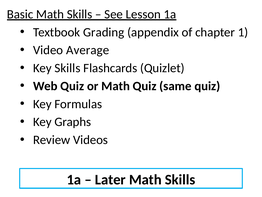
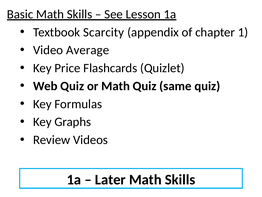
Grading: Grading -> Scarcity (104, 32)
Key Skills: Skills -> Price (67, 68)
